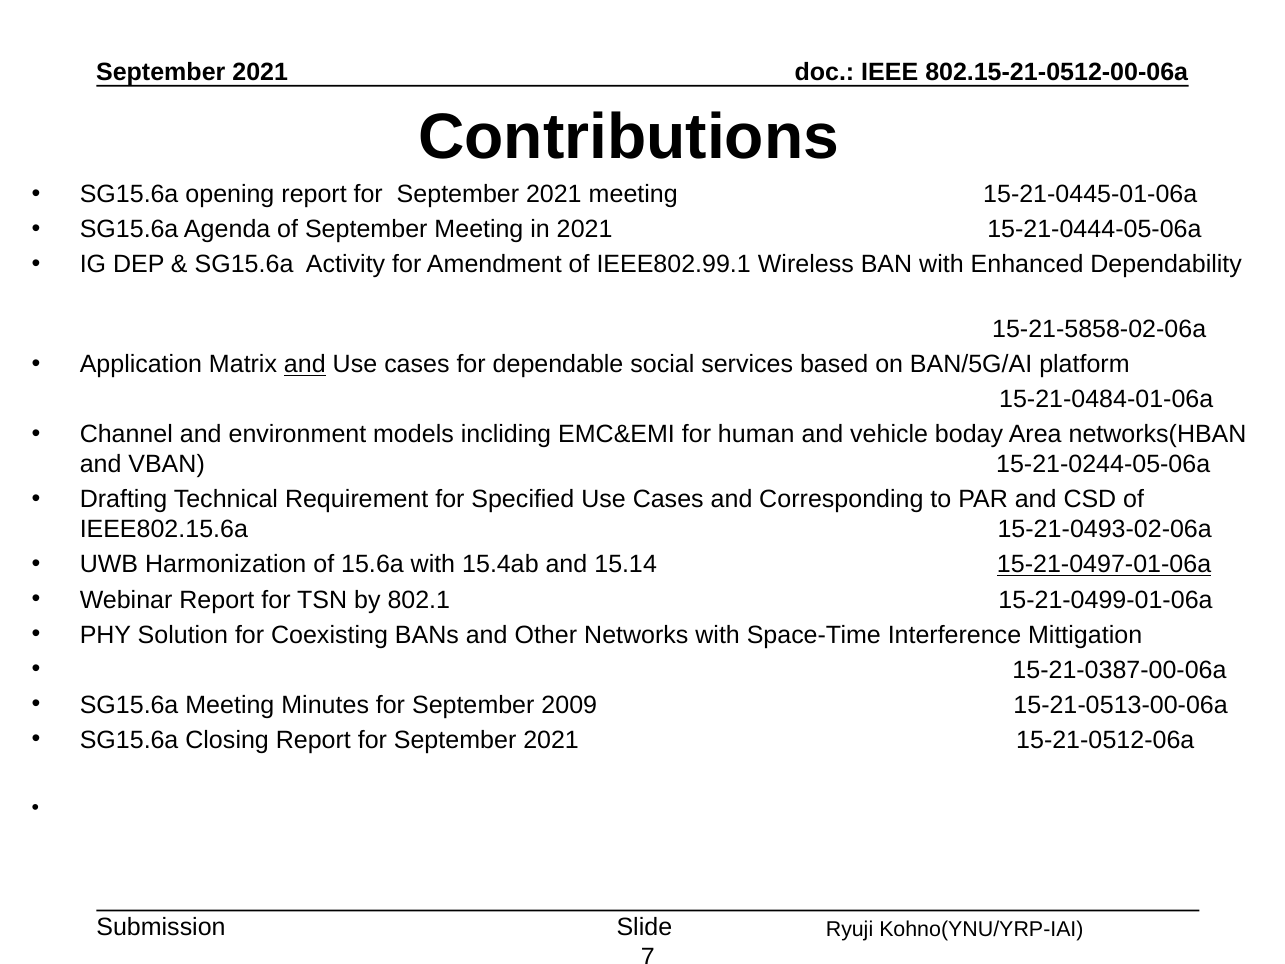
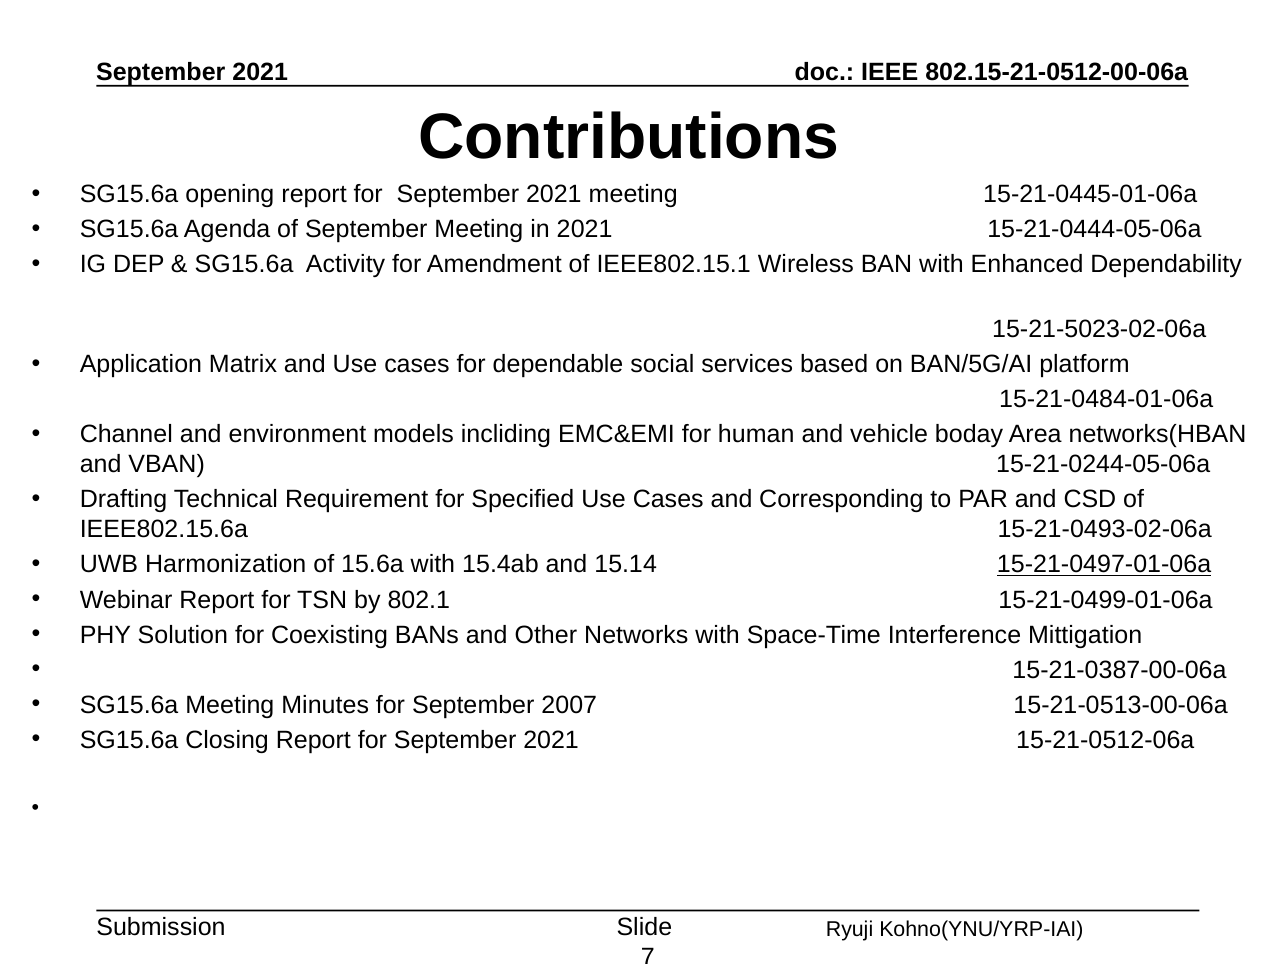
IEEE802.99.1: IEEE802.99.1 -> IEEE802.15.1 (674, 265)
15-21-5858-02-06a: 15-21-5858-02-06a -> 15-21-5023-02-06a (1099, 330)
and underline: present -> none (305, 365)
2009: 2009 -> 2007 (569, 705)
